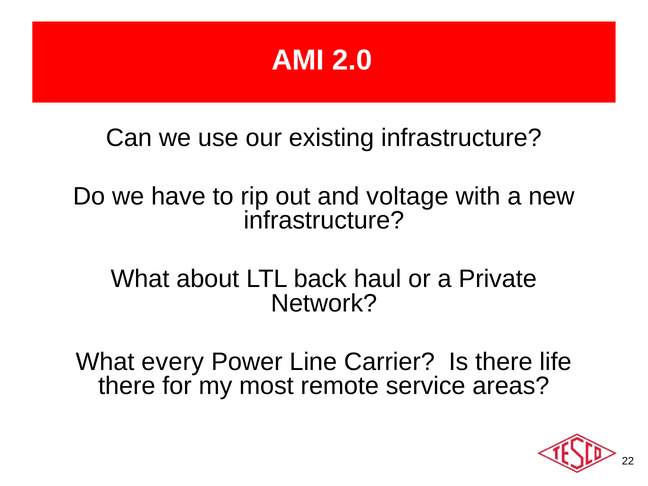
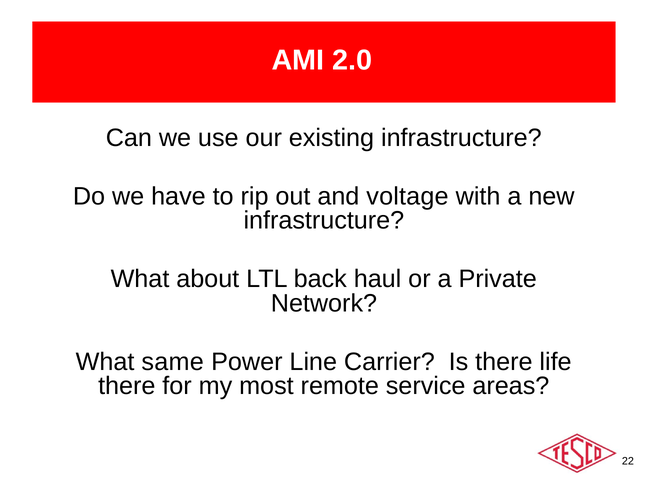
every: every -> same (173, 362)
